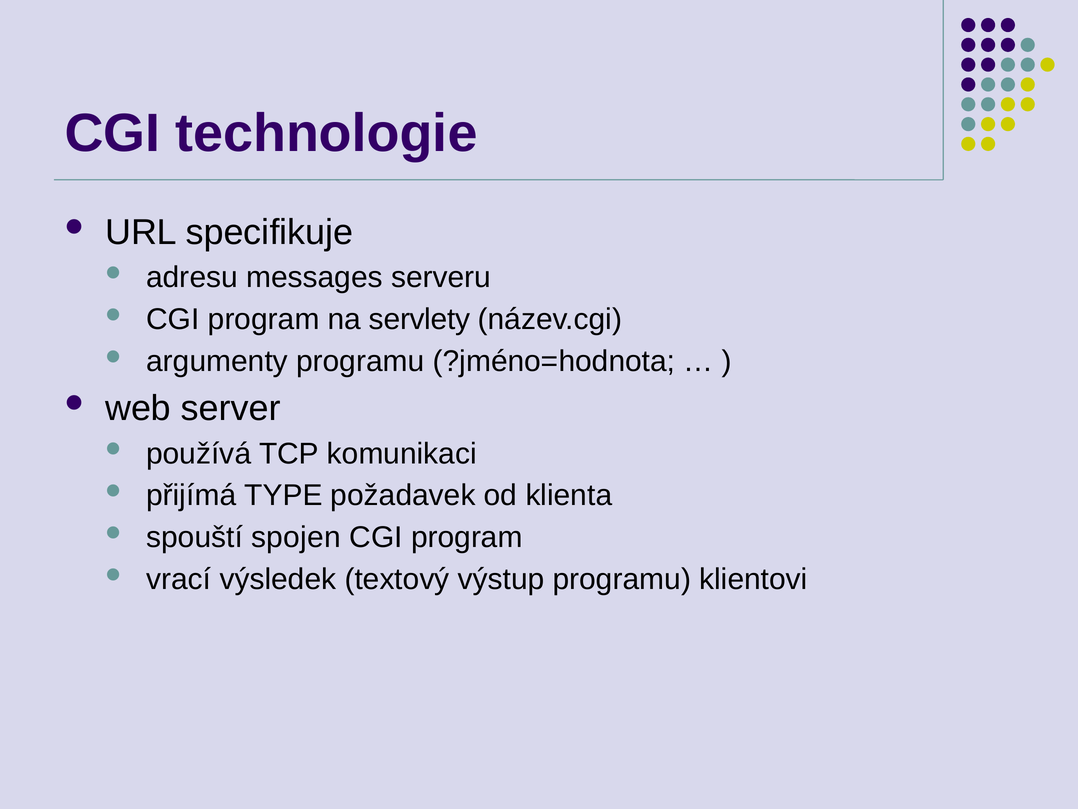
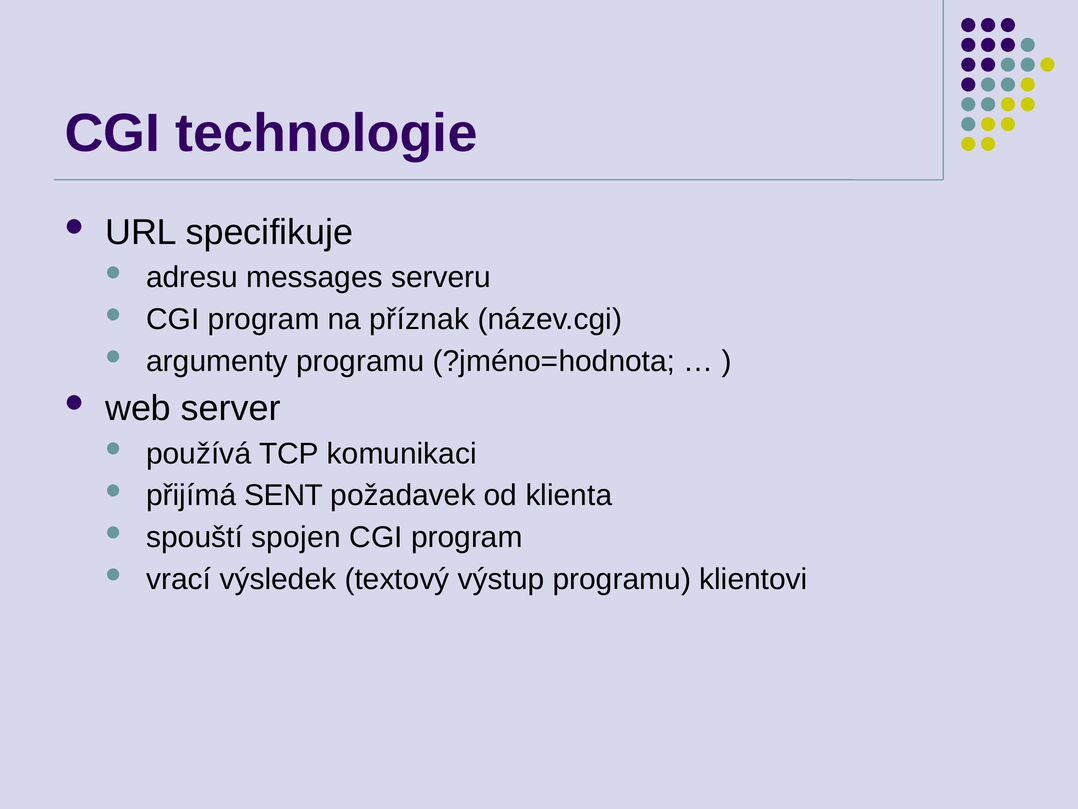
servlety: servlety -> příznak (419, 319)
TYPE: TYPE -> SENT (284, 495)
